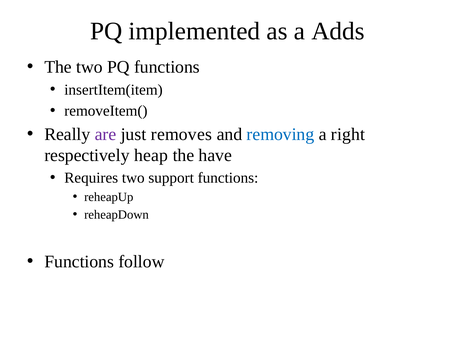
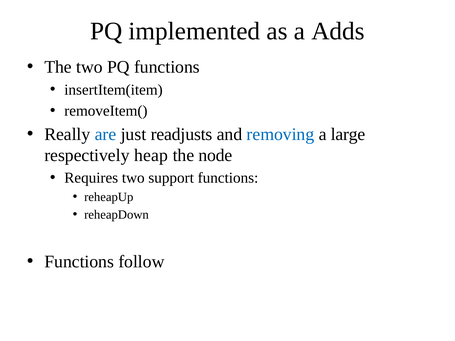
are colour: purple -> blue (106, 134)
removes: removes -> readjusts (182, 134)
right: right -> large (348, 134)
have: have -> node (215, 156)
